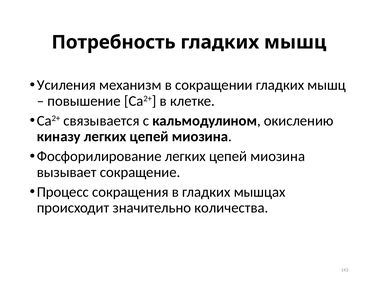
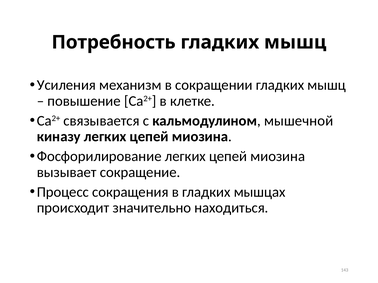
окислению: окислению -> мышечной (299, 121)
количества: количества -> находиться (231, 208)
